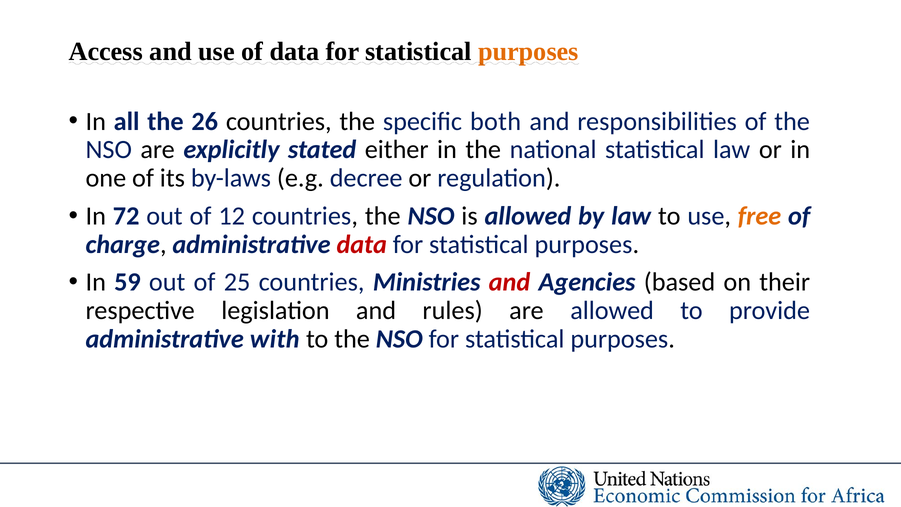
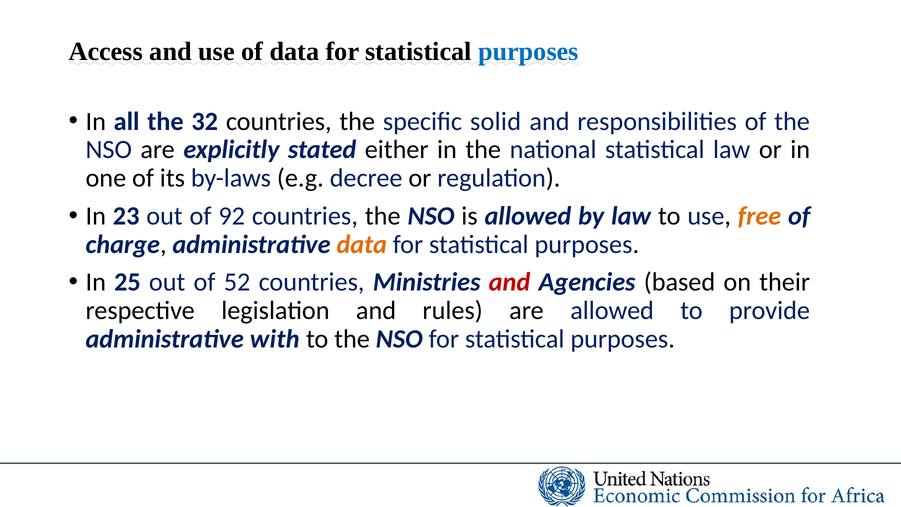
purposes colour: orange -> blue (528, 52)
26: 26 -> 32 (205, 121)
both: both -> solid (496, 121)
72: 72 -> 23 (126, 216)
12: 12 -> 92 (232, 216)
data colour: red -> orange (362, 244)
59: 59 -> 25 (127, 282)
25: 25 -> 52 (237, 282)
